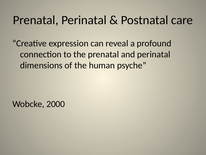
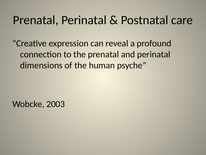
2000: 2000 -> 2003 (56, 104)
